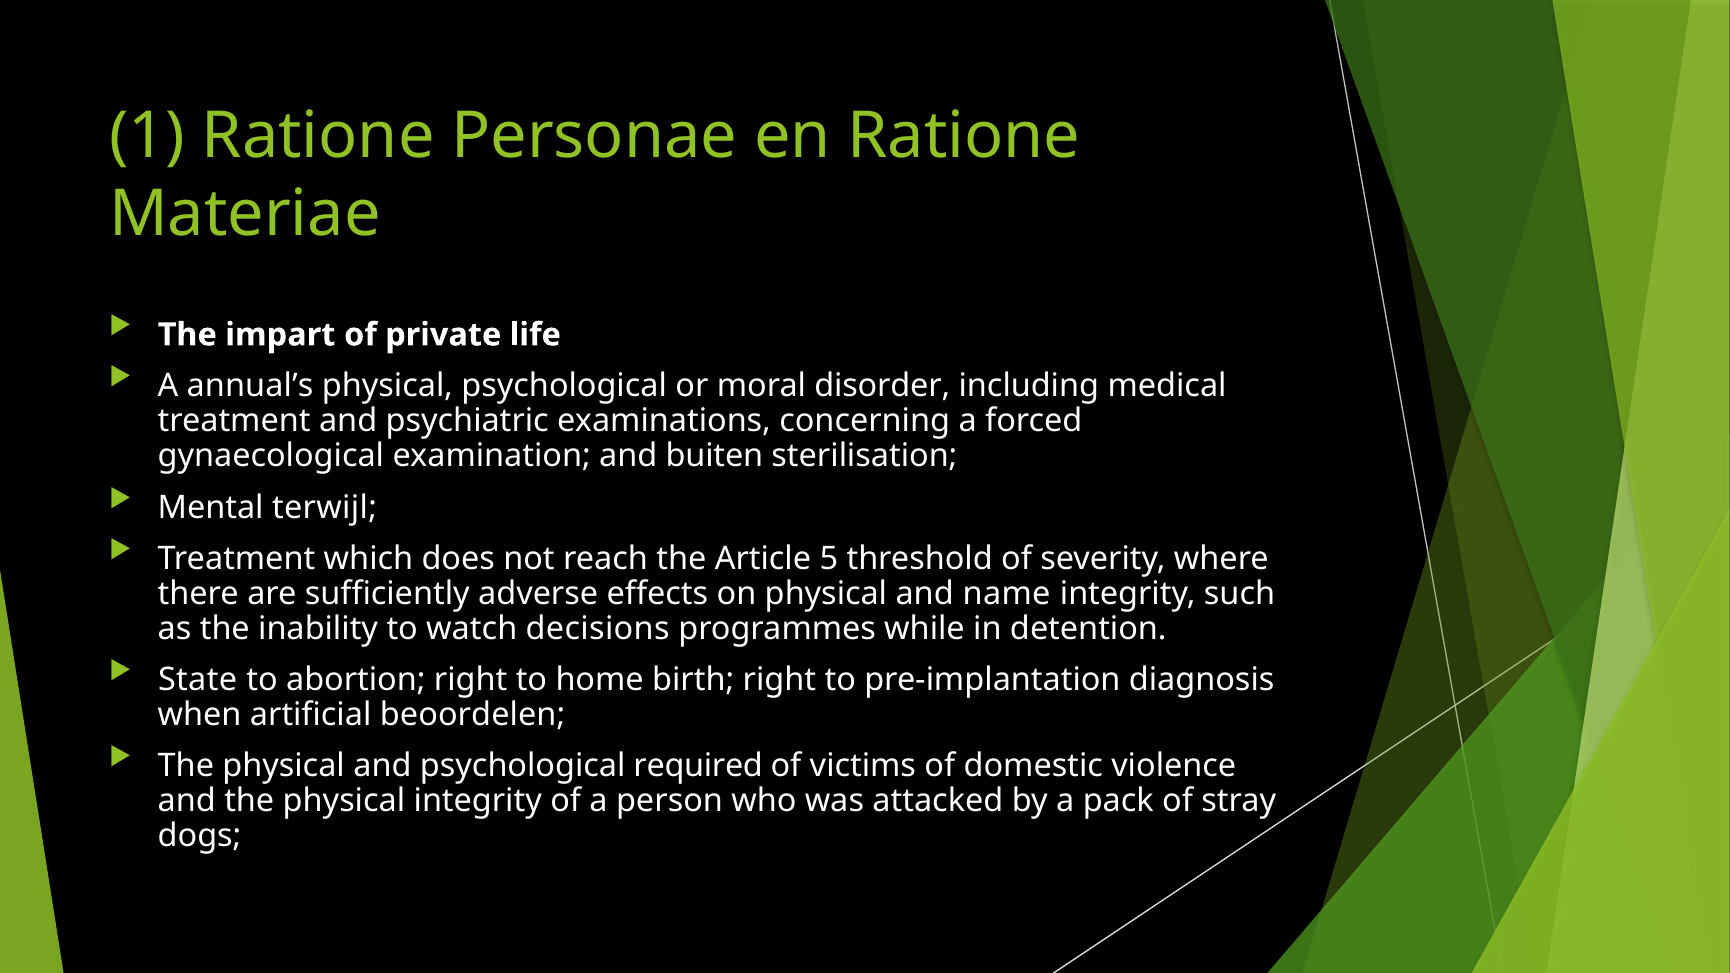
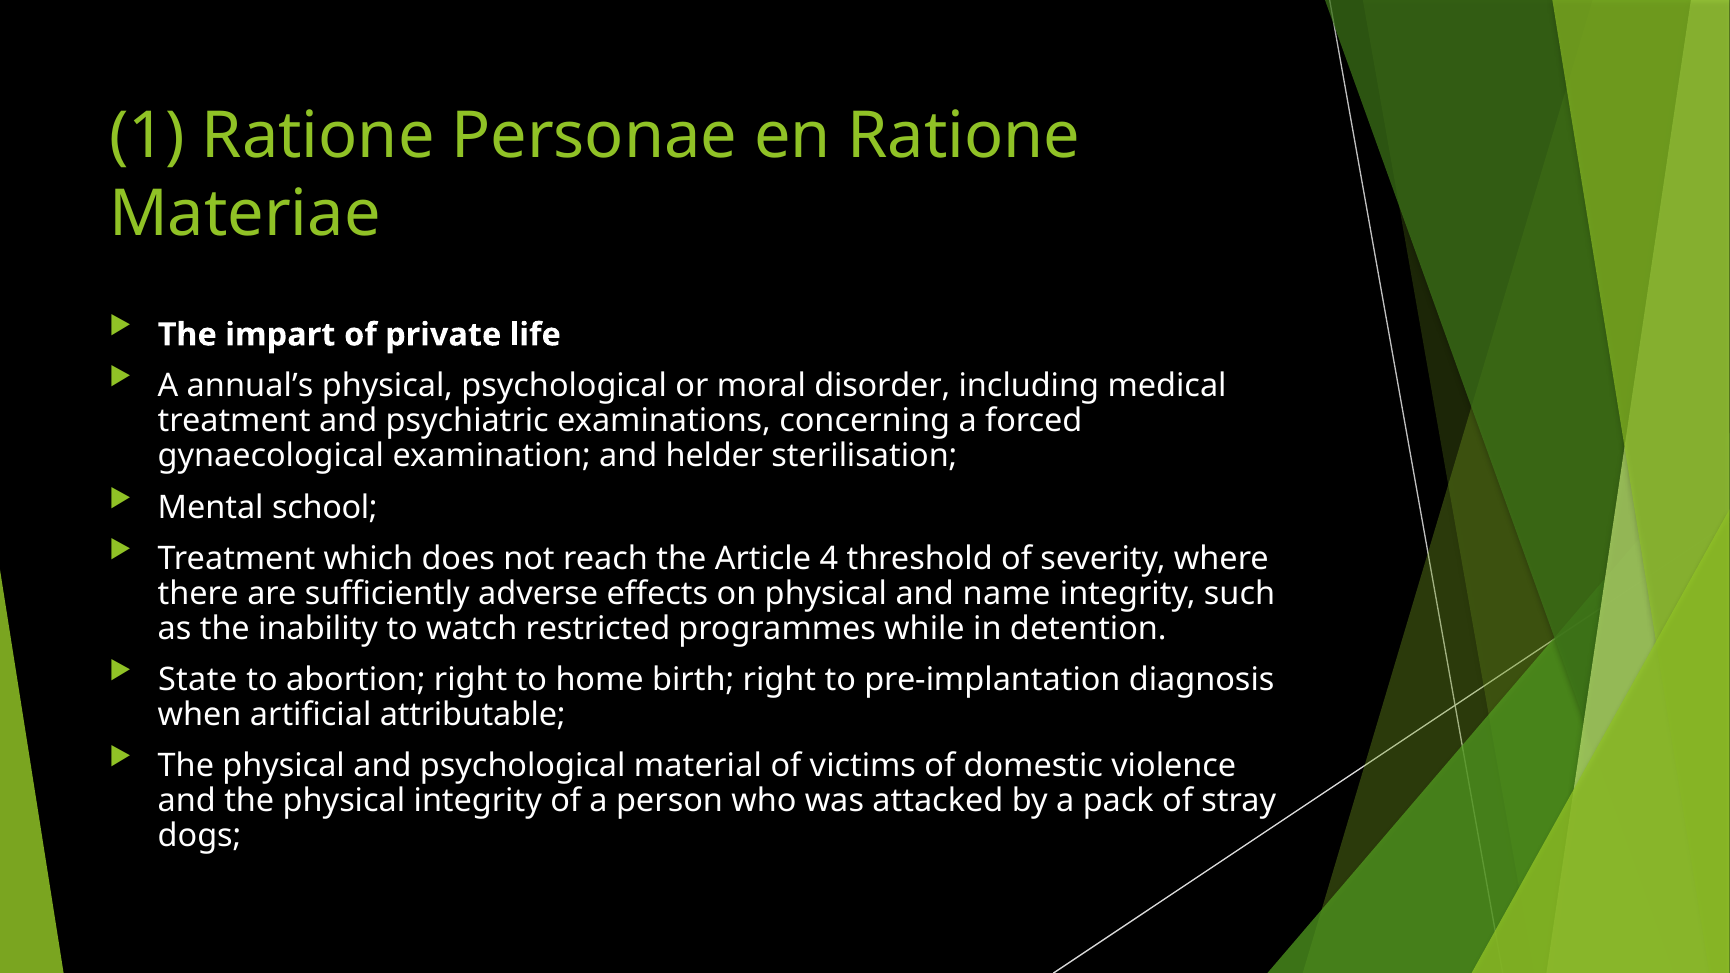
buiten: buiten -> helder (714, 456)
terwijl: terwijl -> school (325, 507)
5: 5 -> 4 (829, 559)
decisions: decisions -> restricted (598, 629)
beoordelen: beoordelen -> attributable (473, 715)
required: required -> material (698, 766)
